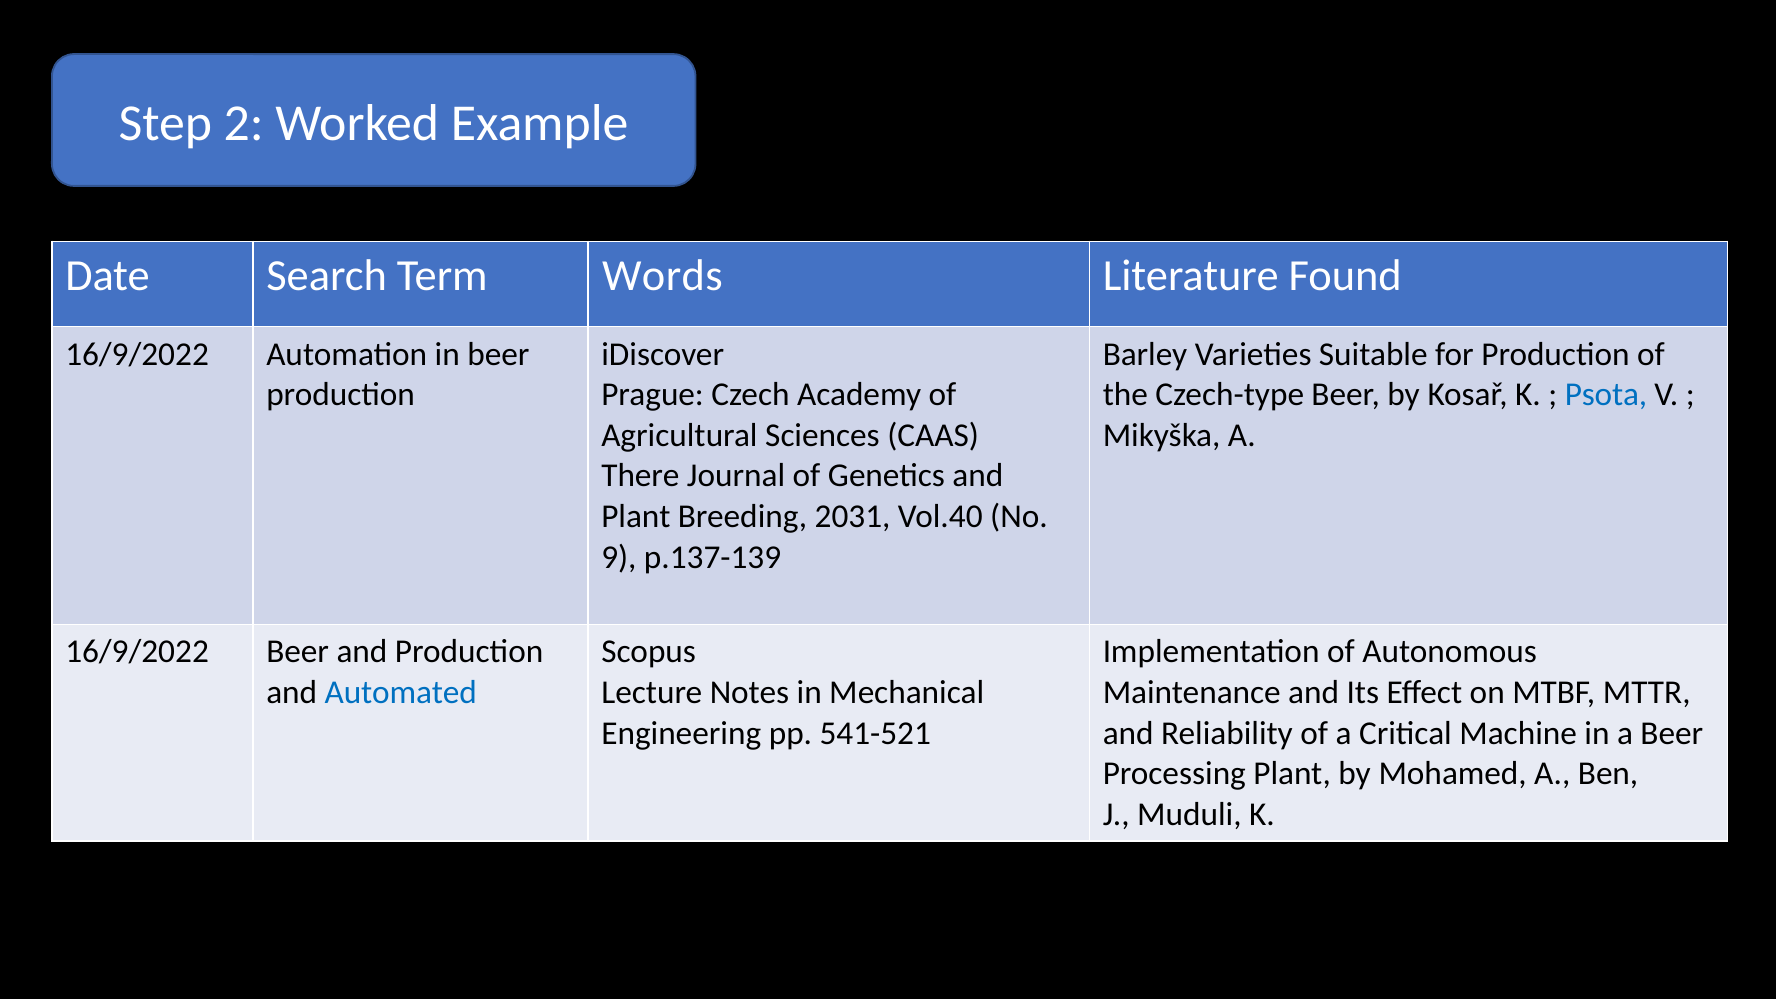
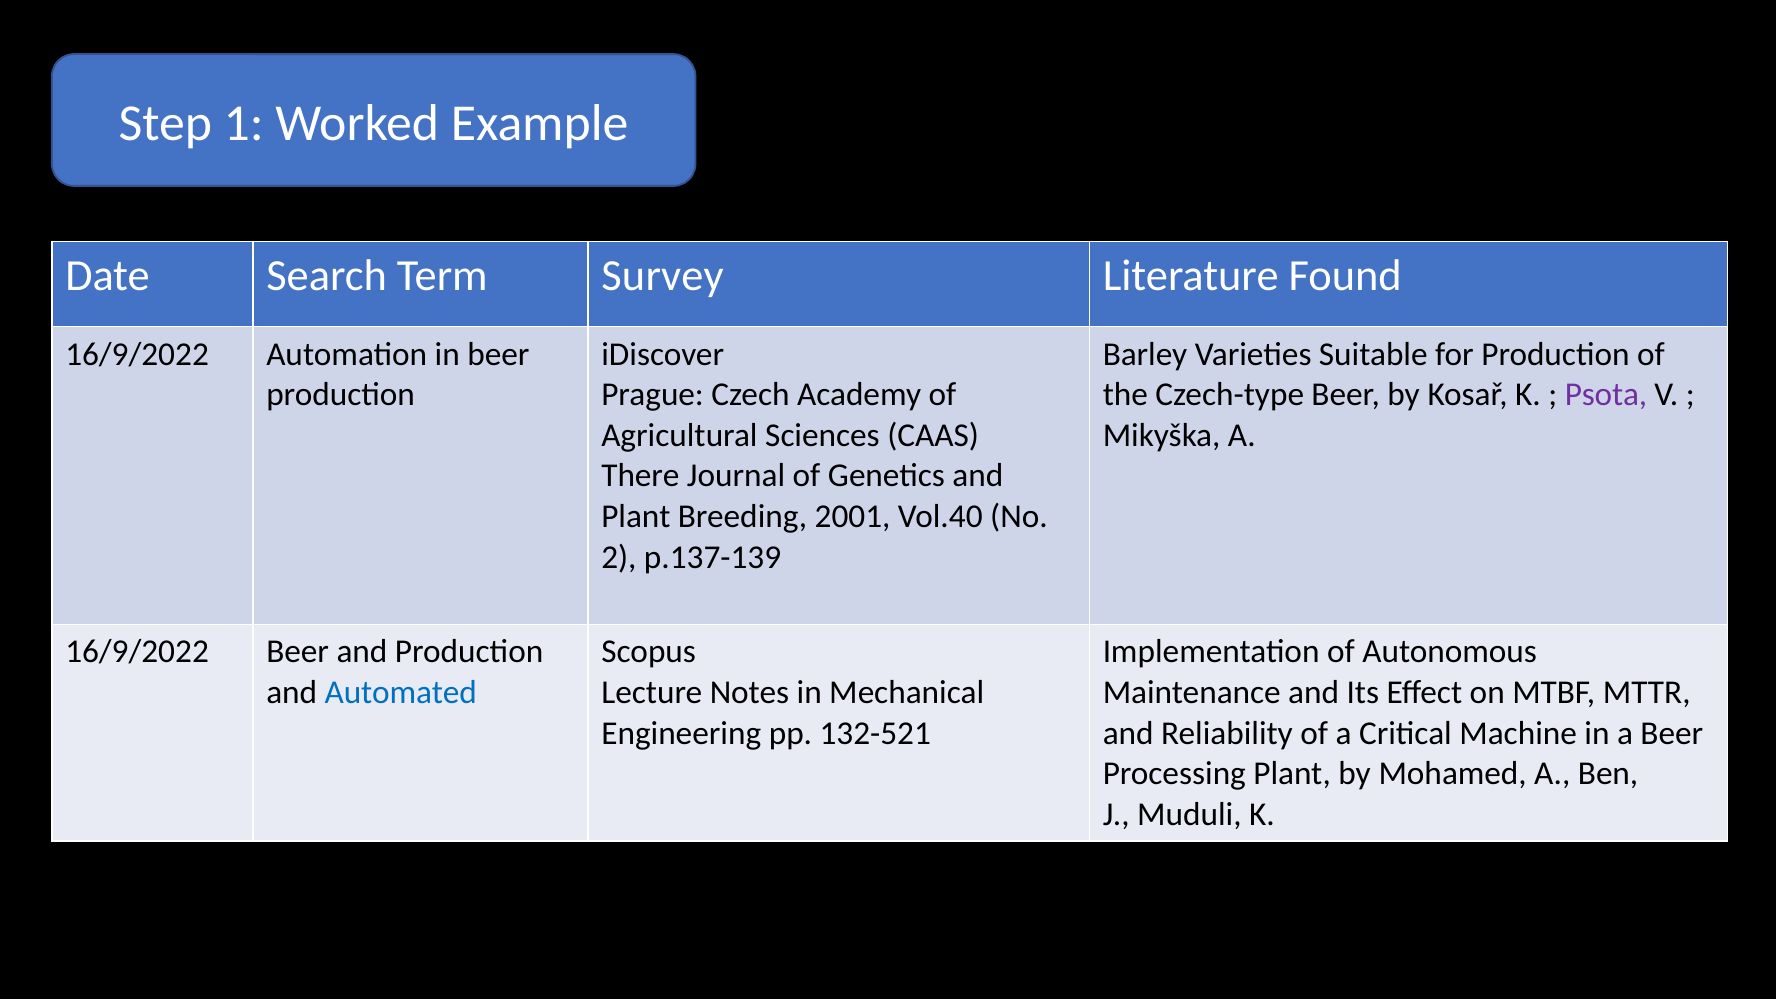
2: 2 -> 1 (244, 124)
Words: Words -> Survey (663, 276)
Psota colour: blue -> purple (1606, 395)
2031: 2031 -> 2001 (853, 517)
9: 9 -> 2 (619, 557)
541-521: 541-521 -> 132-521 (875, 733)
